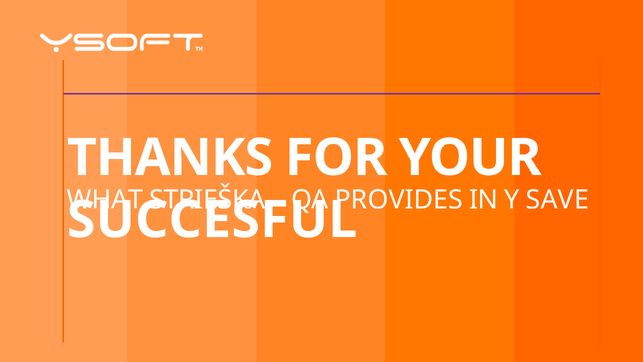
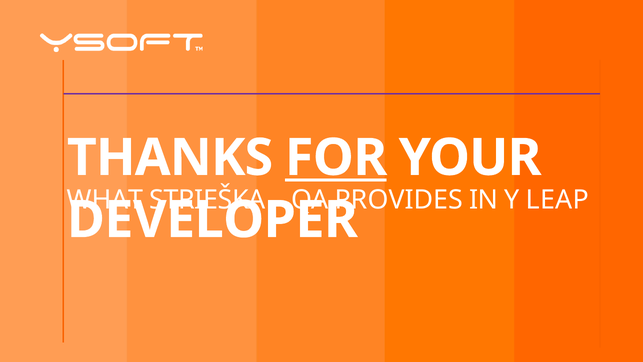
FOR underline: none -> present (336, 158)
SAVE: SAVE -> LEAP (557, 200)
SUCCESFUL: SUCCESFUL -> DEVELOPER (212, 220)
